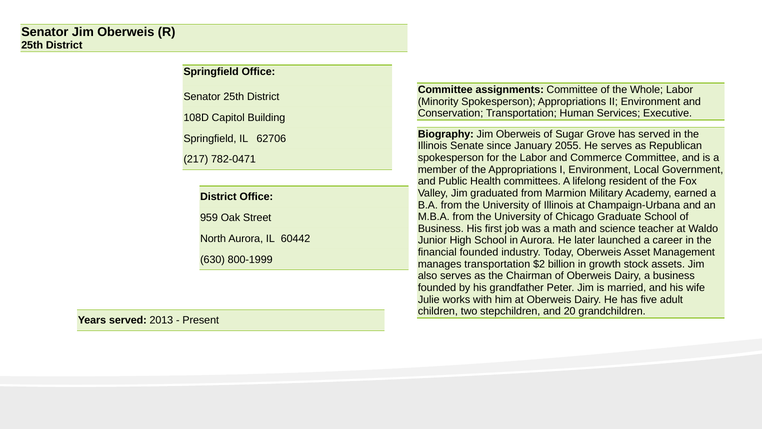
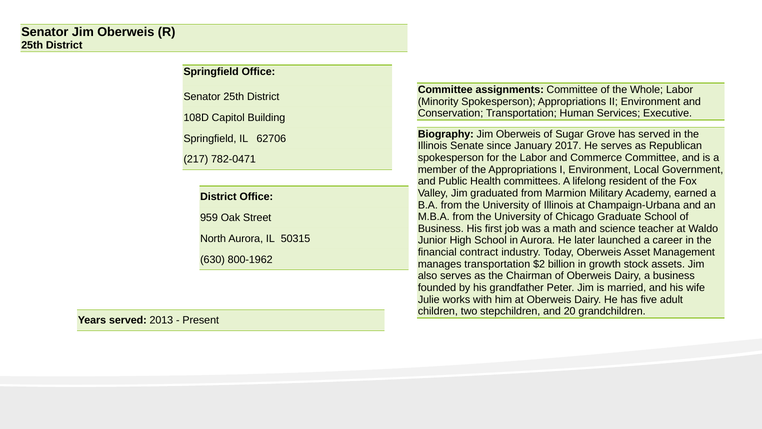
2055: 2055 -> 2017 (568, 146)
60442: 60442 -> 50315 (296, 239)
financial founded: founded -> contract (479, 252)
800-1999: 800-1999 -> 800-1962 (250, 260)
